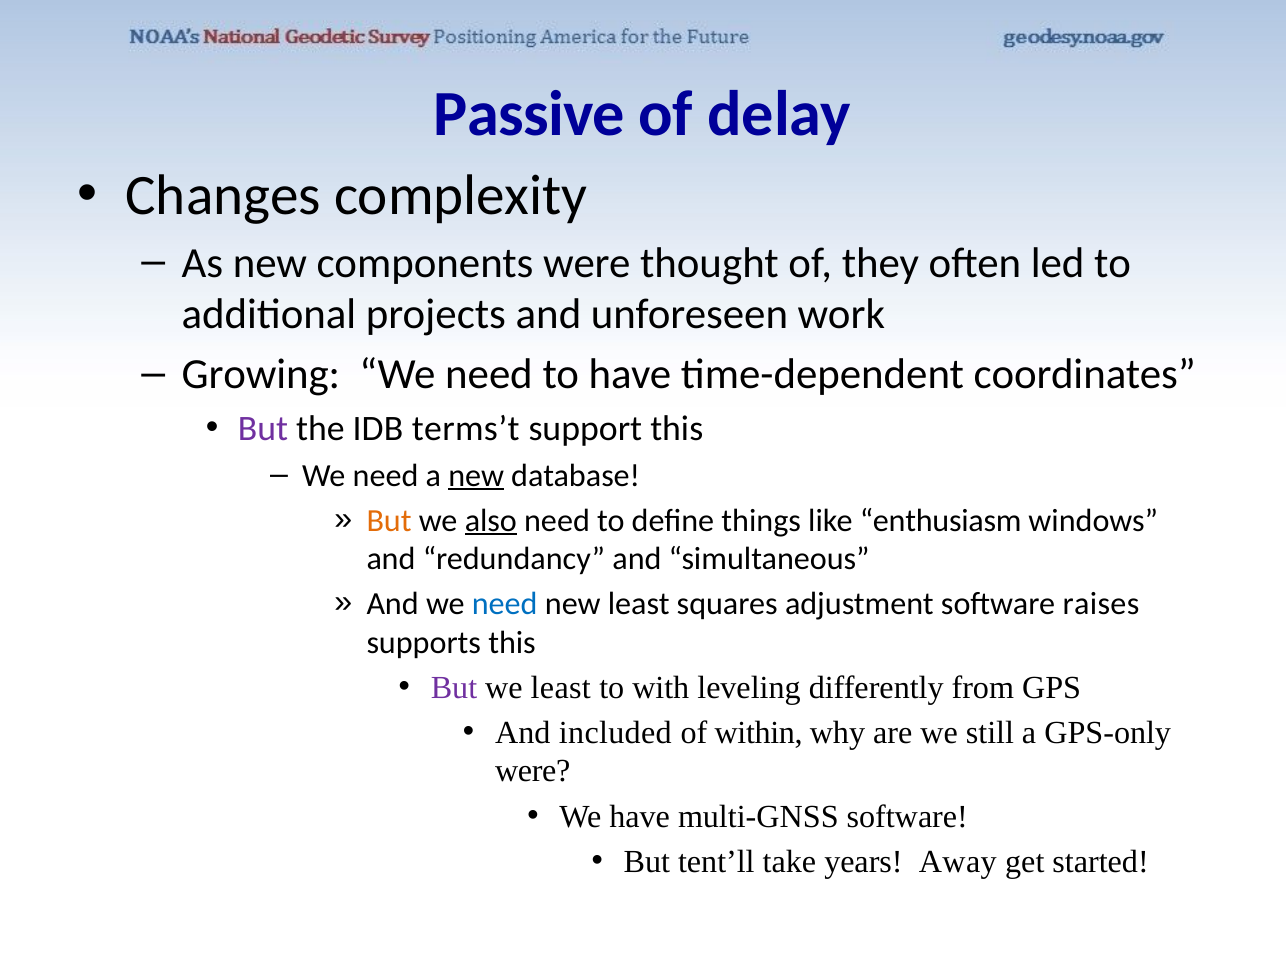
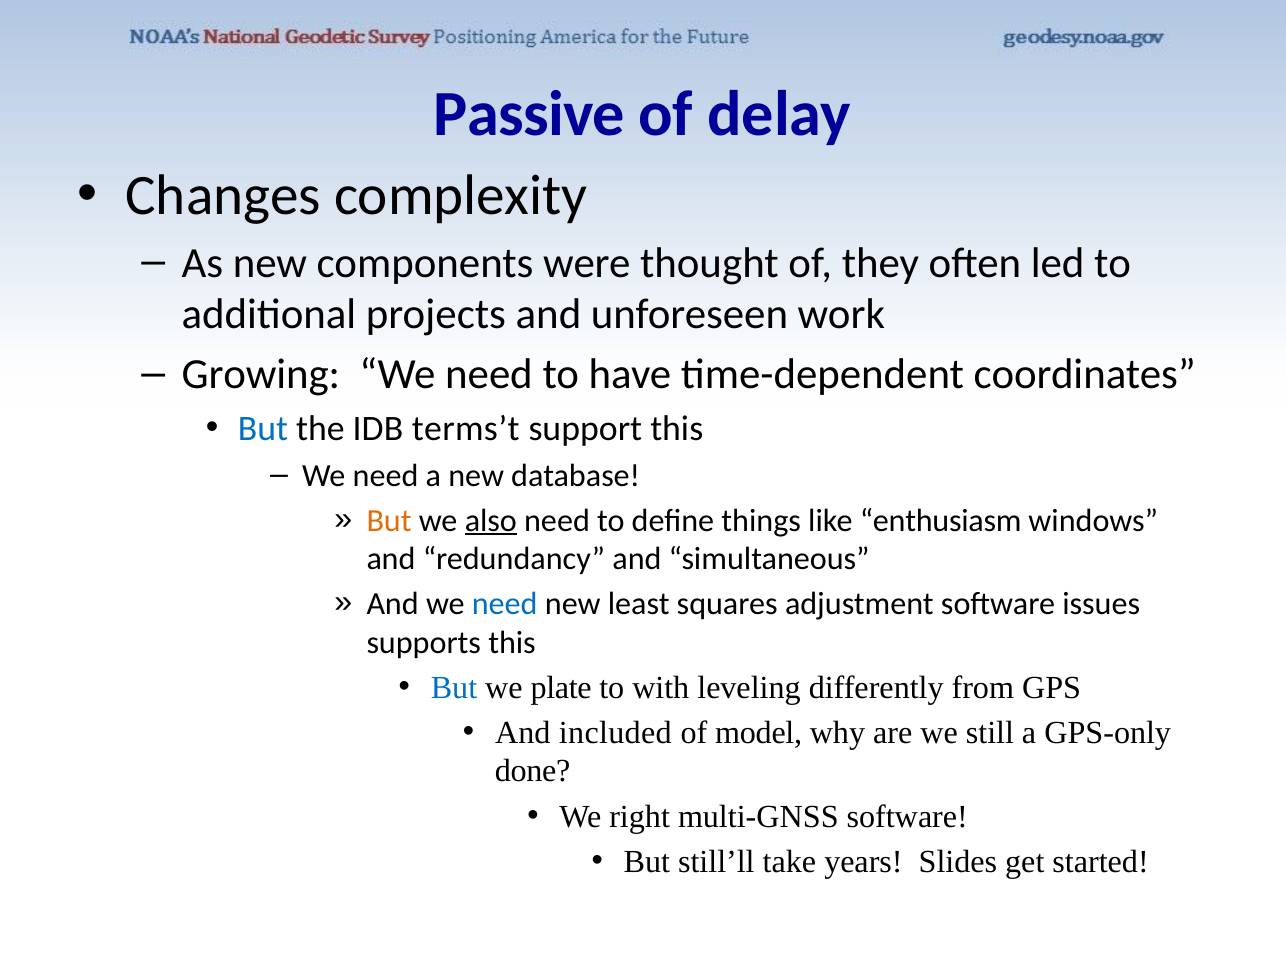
But colour: purple -> blue (263, 428)
new underline: present -> none (476, 475)
raises: raises -> issues (1101, 604)
But colour: purple -> blue (454, 687)
we least: least -> plate (561, 687)
within: within -> model (759, 732)
were: were -> done (533, 771)
We have: have -> right (640, 816)
tent’ll: tent’ll -> still’ll (716, 861)
Away: Away -> Slides (958, 861)
